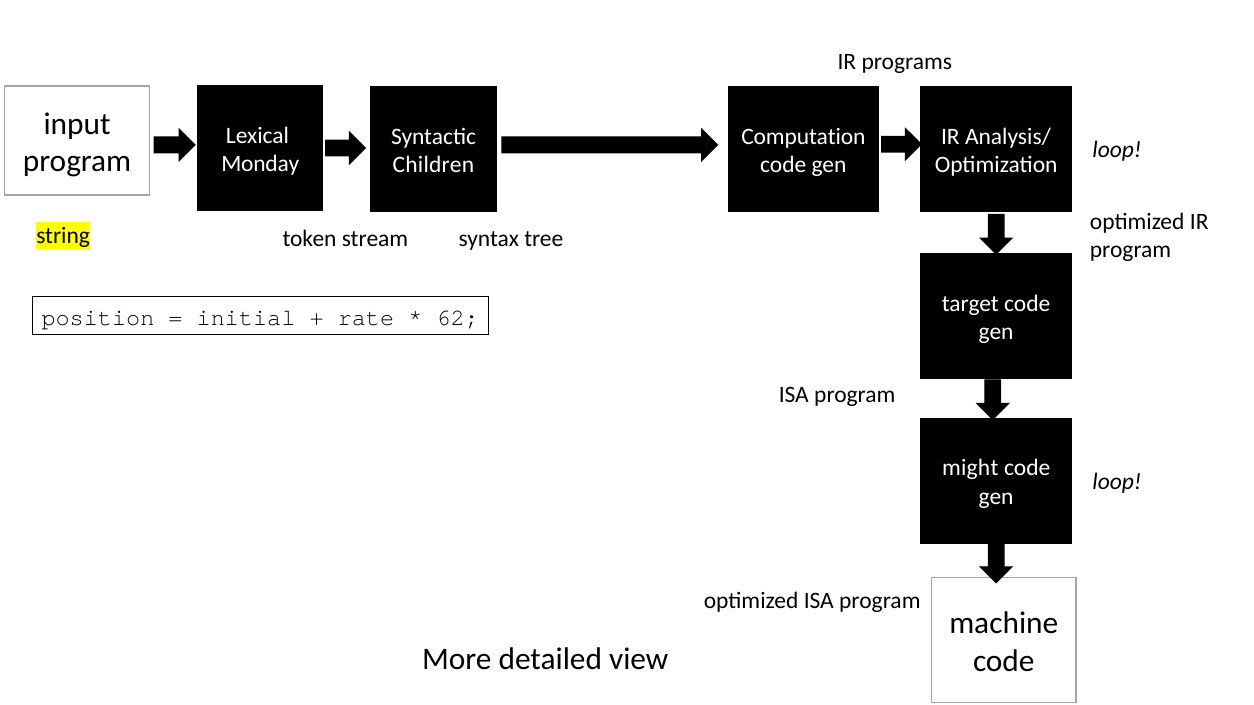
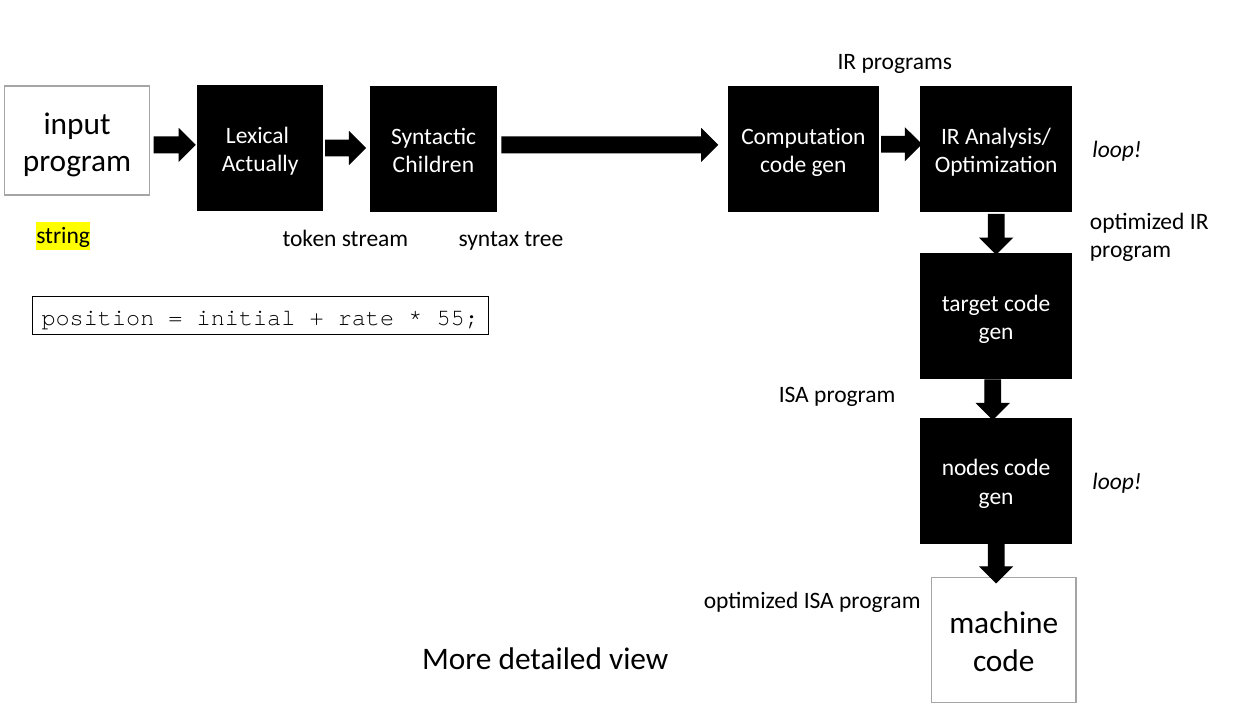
Monday: Monday -> Actually (260, 164)
62: 62 -> 55 (458, 318)
might: might -> nodes (970, 468)
